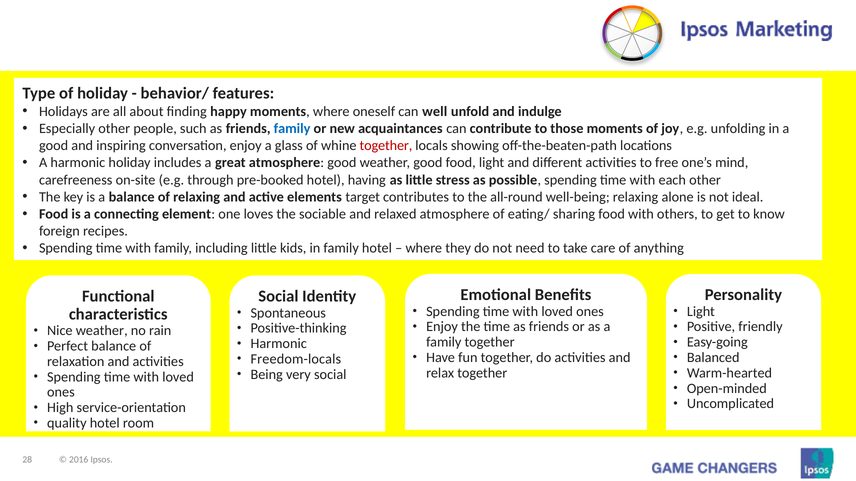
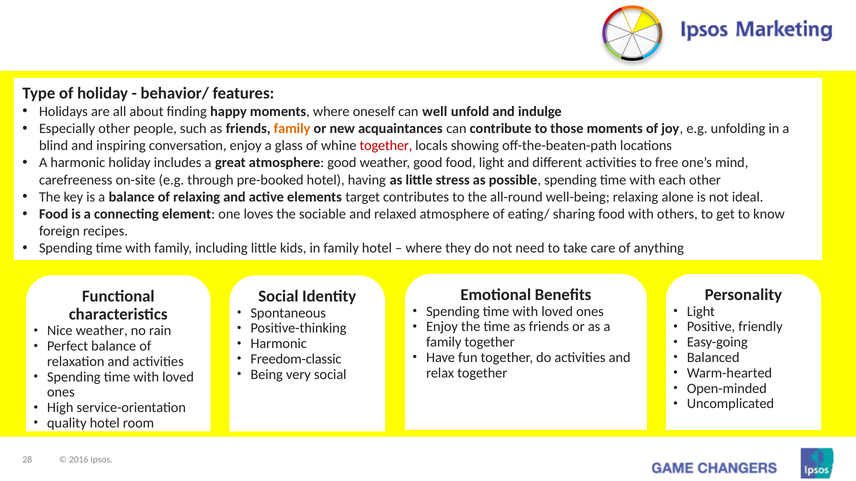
family colour: blue -> orange (292, 129)
good: good -> blind (54, 146)
Freedom-locals: Freedom-locals -> Freedom-classic (296, 359)
